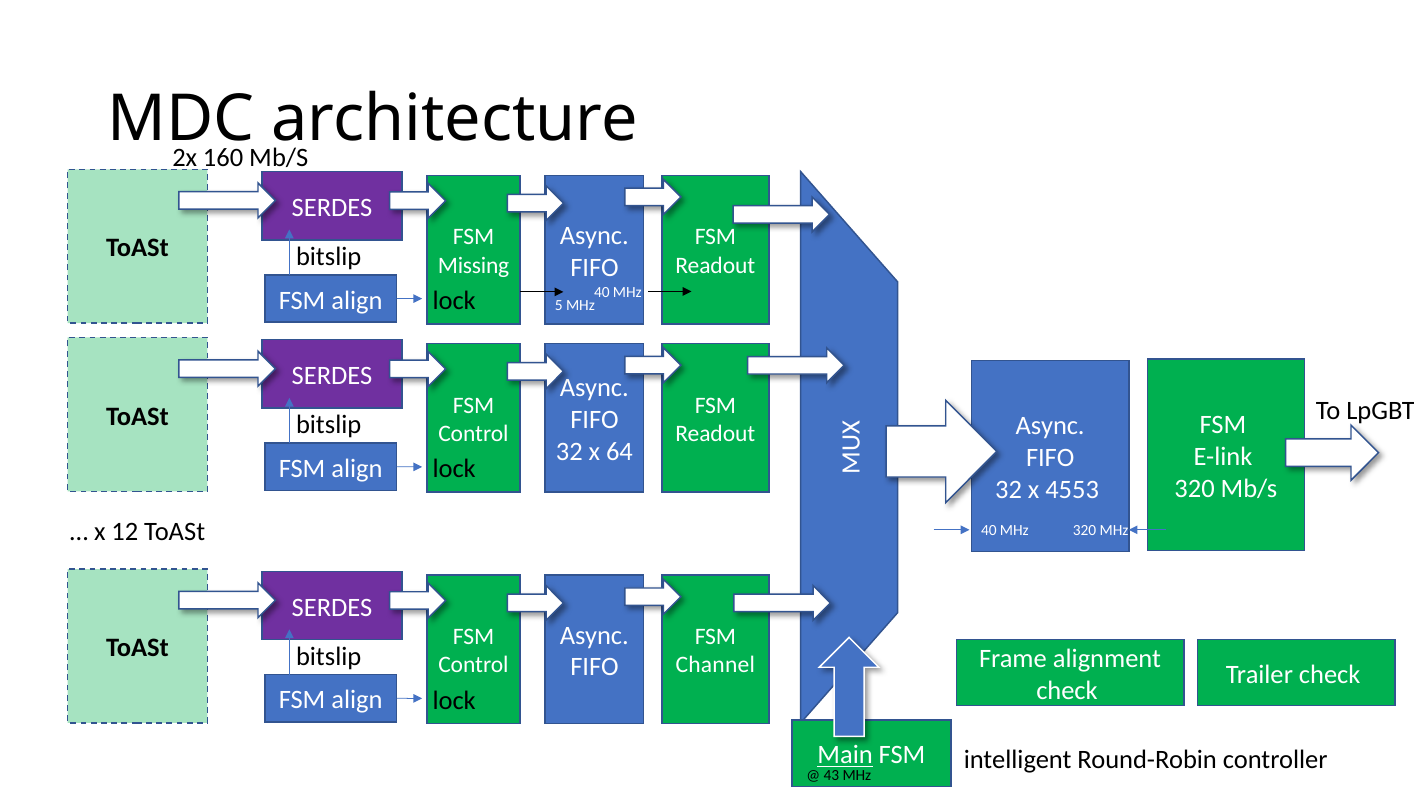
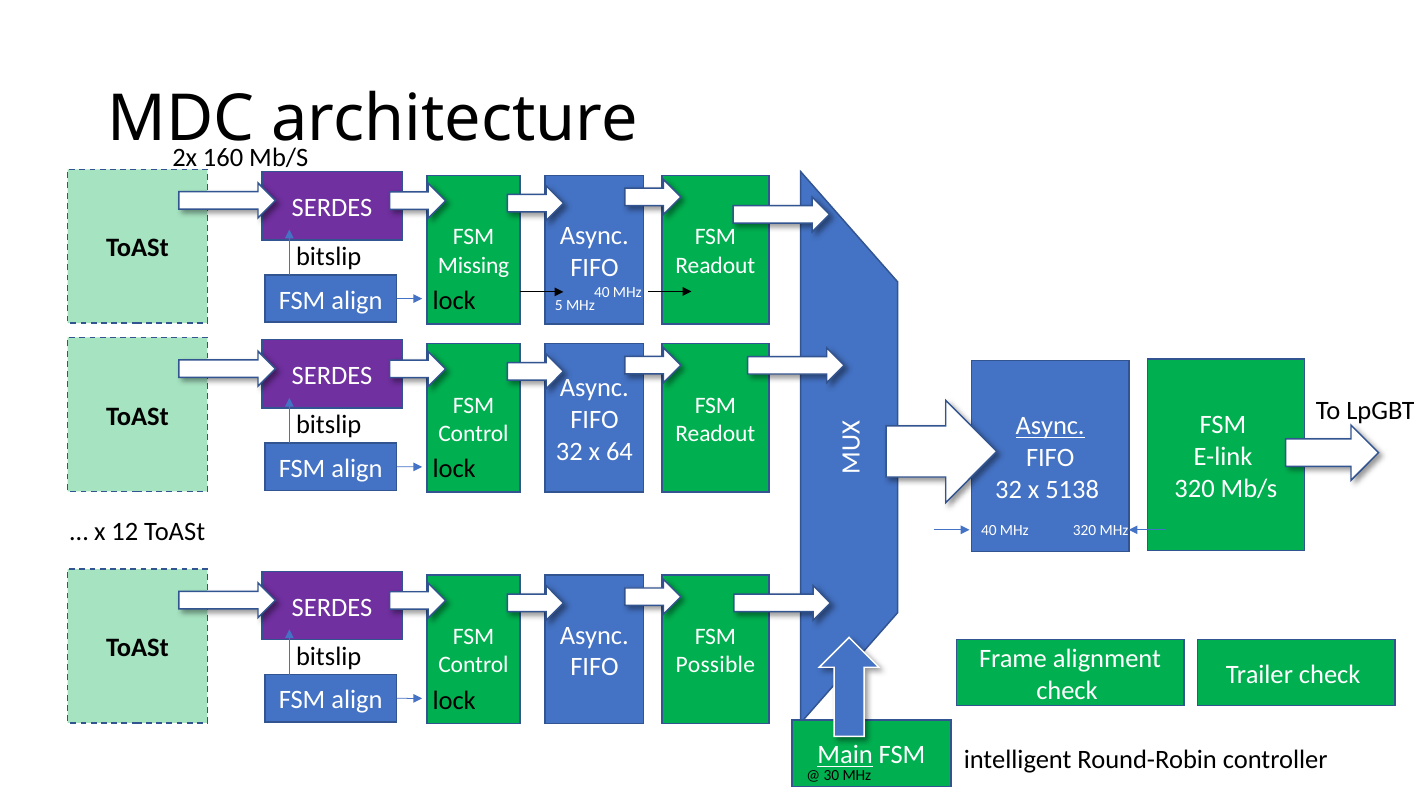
Async underline: none -> present (1050, 426)
4553: 4553 -> 5138 (1072, 489)
Channel: Channel -> Possible (715, 665)
43: 43 -> 30 (831, 775)
